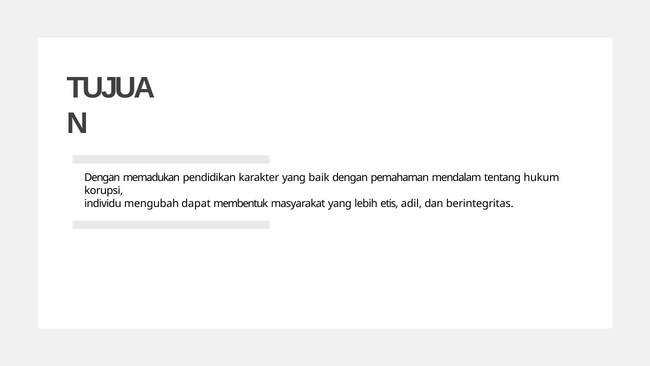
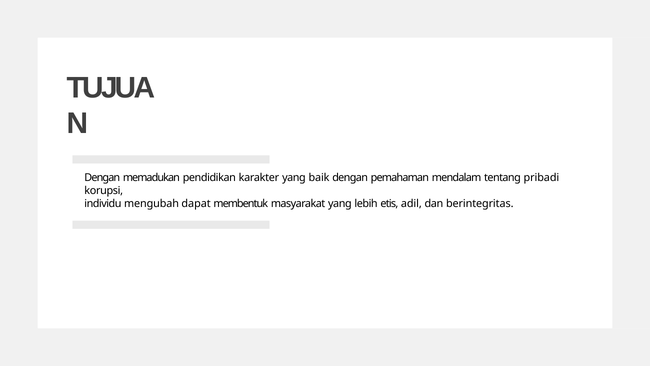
hukum: hukum -> pribadi (541, 178)
